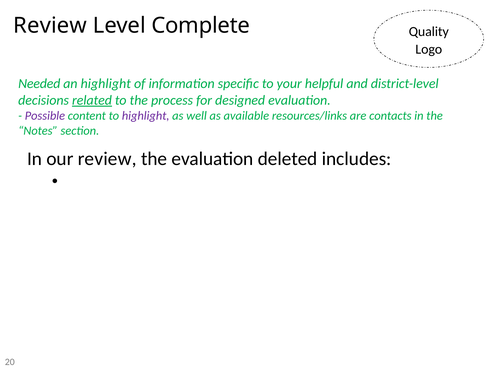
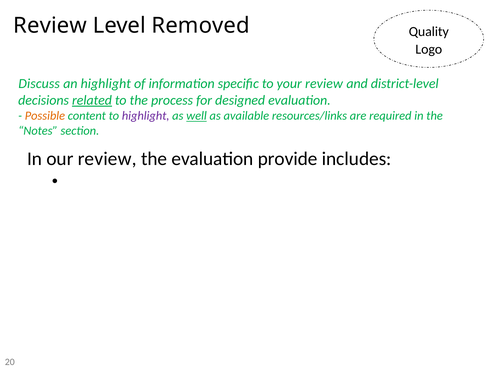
Complete: Complete -> Removed (201, 26)
Needed: Needed -> Discuss (39, 84)
your helpful: helpful -> review (324, 84)
Possible colour: purple -> orange (45, 116)
well underline: none -> present (197, 116)
contacts: contacts -> required (390, 116)
deleted: deleted -> provide (288, 159)
